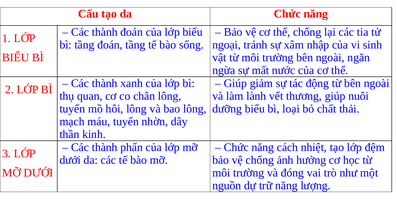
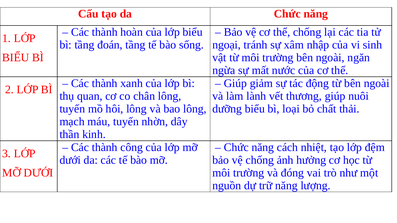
thành đoán: đoán -> hoàn (132, 32)
phấn: phấn -> công (132, 147)
